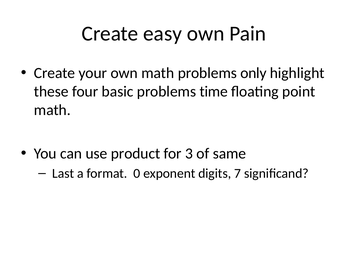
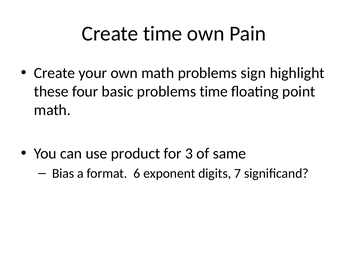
Create easy: easy -> time (163, 34)
only: only -> sign (253, 73)
Last: Last -> Bias (63, 173)
0: 0 -> 6 (137, 173)
